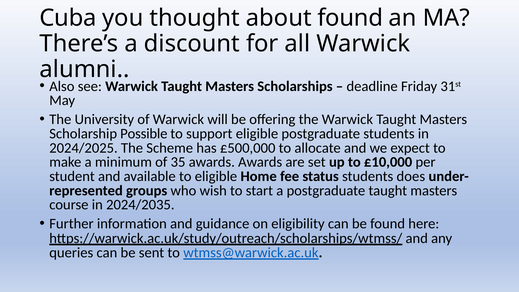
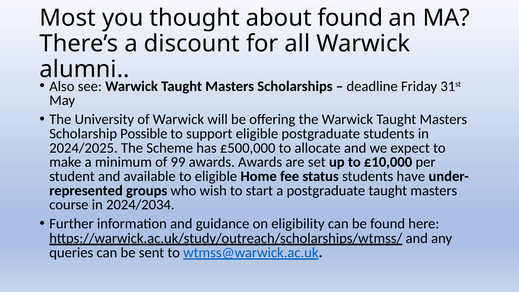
Cuba: Cuba -> Most (68, 18)
35: 35 -> 99 (178, 162)
does: does -> have (411, 176)
2024/2035: 2024/2035 -> 2024/2034 (140, 205)
